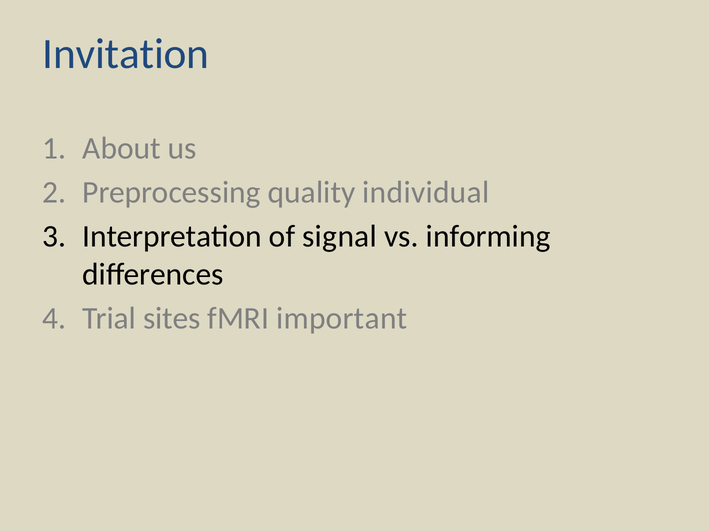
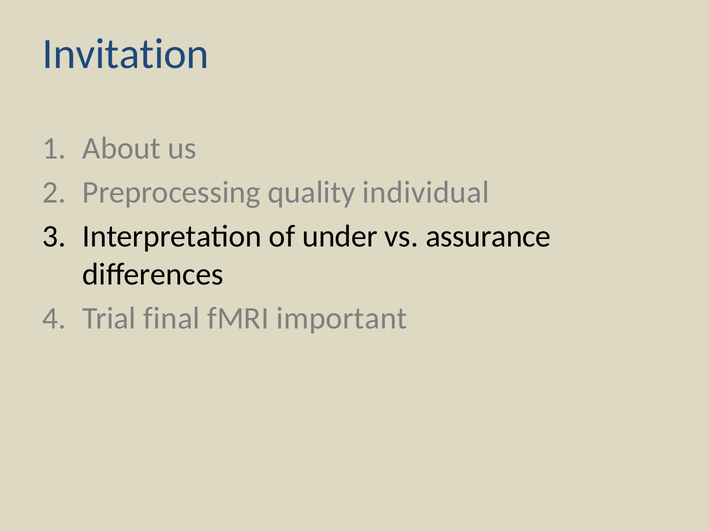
signal: signal -> under (340, 237)
informing: informing -> assurance (488, 237)
sites: sites -> final (172, 319)
